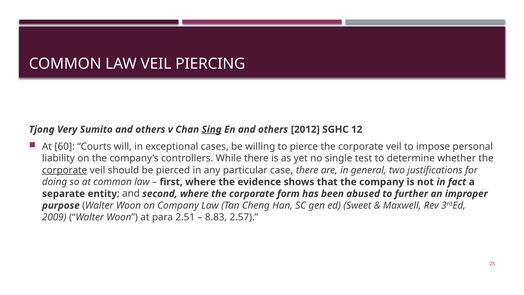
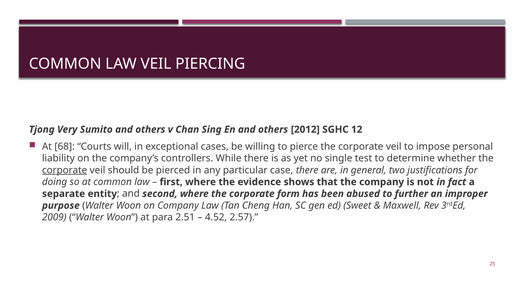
Sing underline: present -> none (212, 129)
60: 60 -> 68 (65, 146)
8.83: 8.83 -> 4.52 (216, 217)
